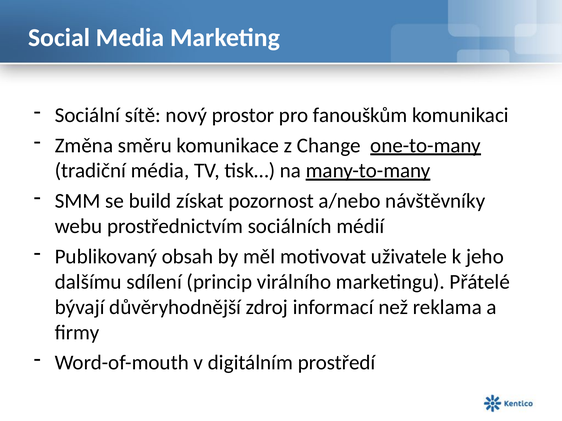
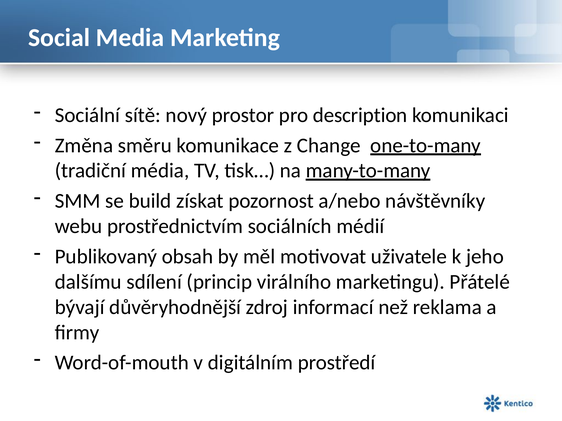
fanouškům: fanouškům -> description (360, 115)
